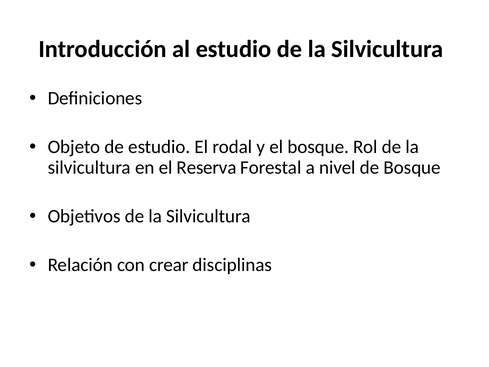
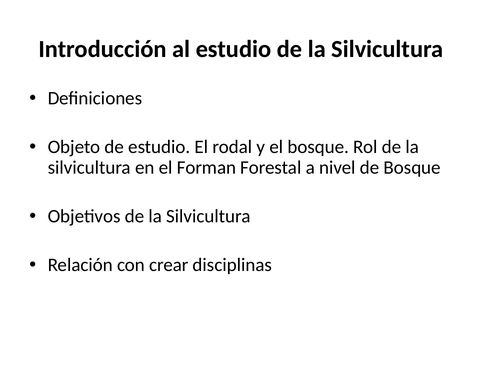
Reserva: Reserva -> Forman (206, 167)
